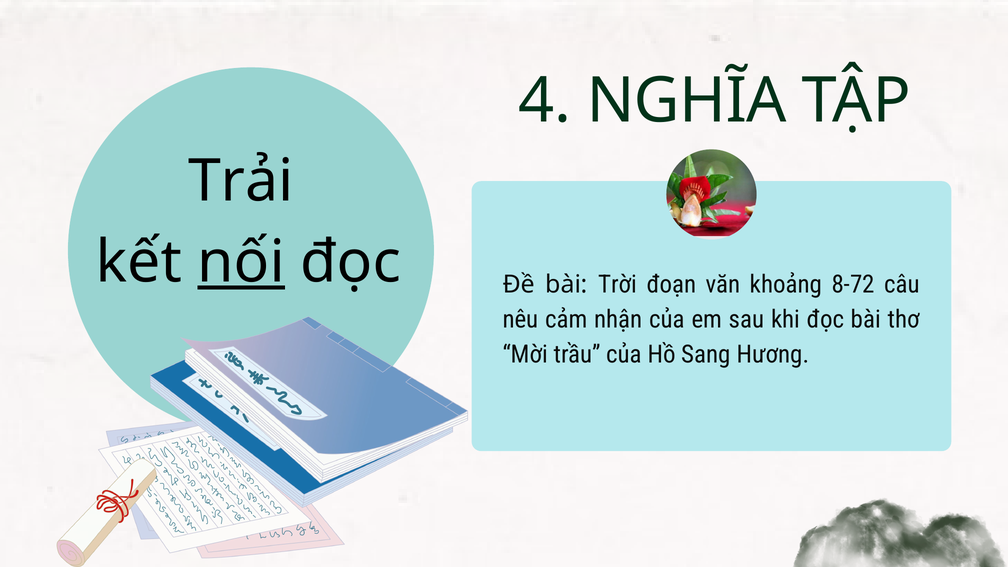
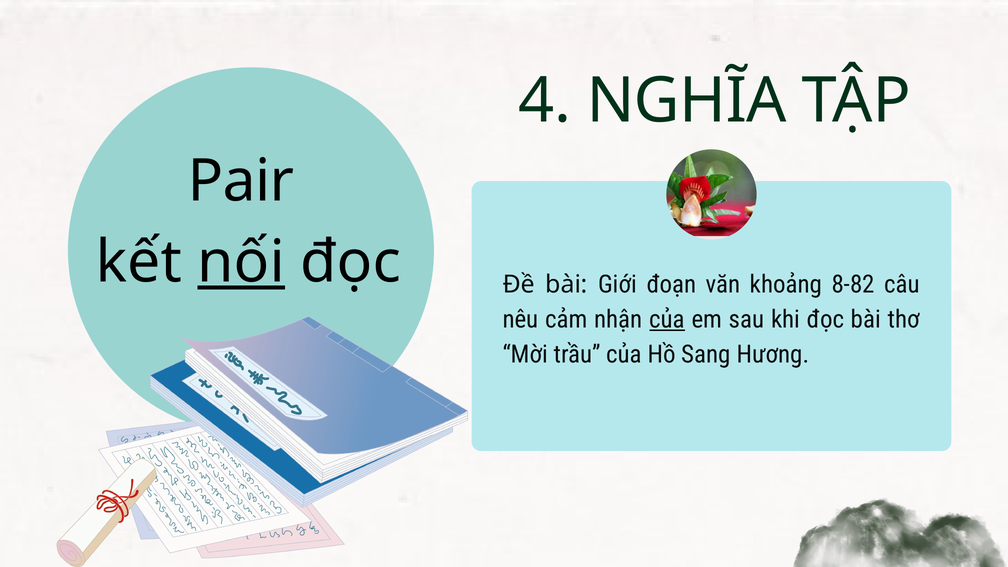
Trải: Trải -> Pair (241, 181)
Trời: Trời -> Giới (618, 285)
8-72: 8-72 -> 8-82 (853, 285)
của underline: none -> present (667, 320)
